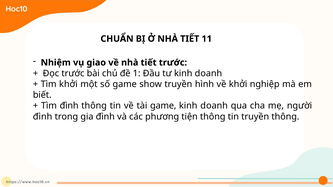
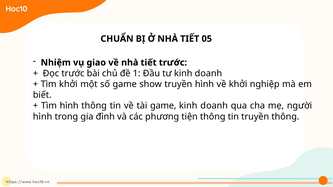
11: 11 -> 05 (207, 39)
Tìm đình: đình -> hình (69, 106)
đình: đình -> hình (43, 117)
